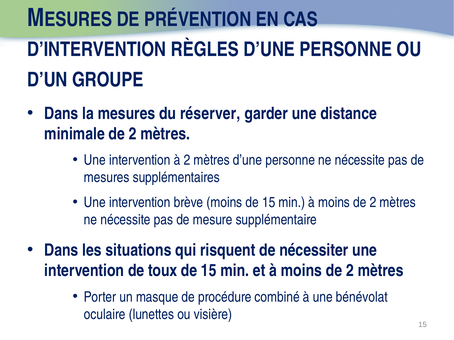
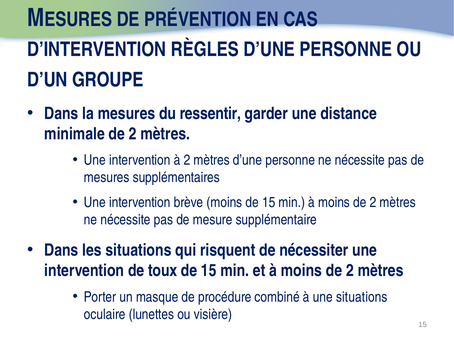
réserver: réserver -> ressentir (210, 114)
une bénévolat: bénévolat -> situations (362, 297)
